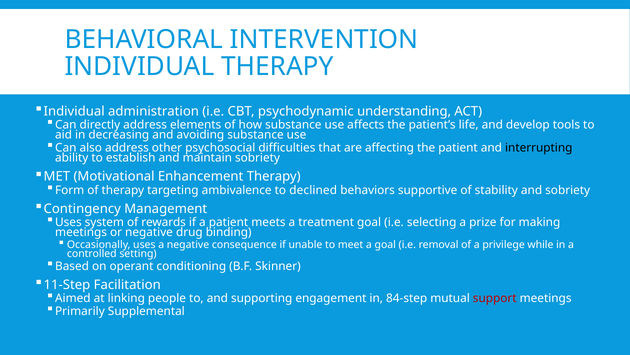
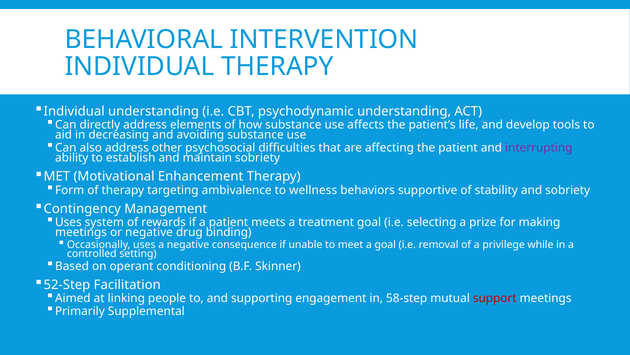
Individual administration: administration -> understanding (154, 111)
interrupting colour: black -> purple (539, 148)
declined: declined -> wellness (313, 190)
11-Step: 11-Step -> 52-Step (67, 284)
84-step: 84-step -> 58-step (407, 298)
